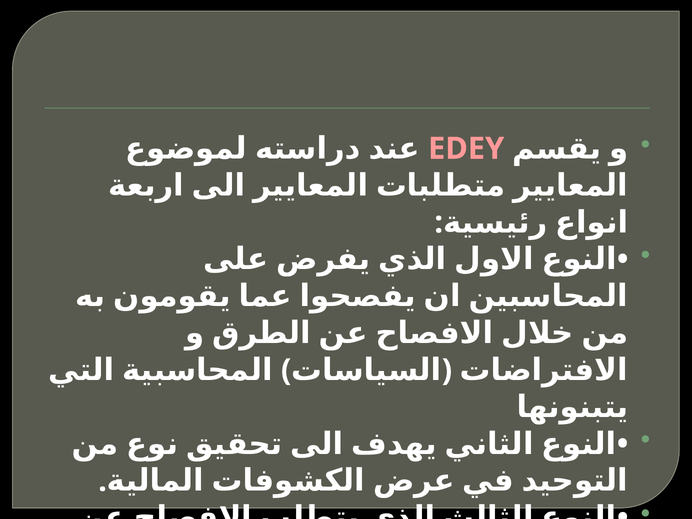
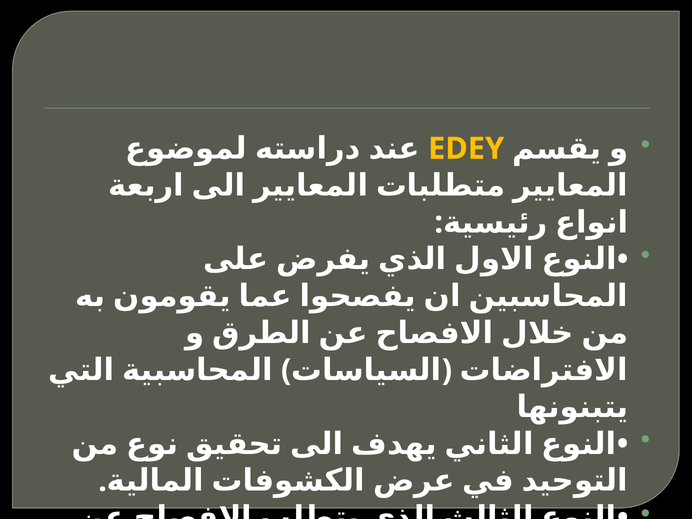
EDEY colour: pink -> yellow (466, 149)
